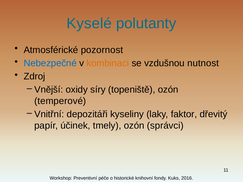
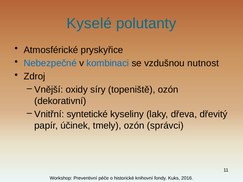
pozornost: pozornost -> pryskyřice (102, 50)
kombinaci colour: orange -> blue (108, 63)
temperové: temperové -> dekorativní (60, 101)
depozitáři: depozitáři -> syntetické (87, 114)
faktor: faktor -> dřeva (184, 114)
